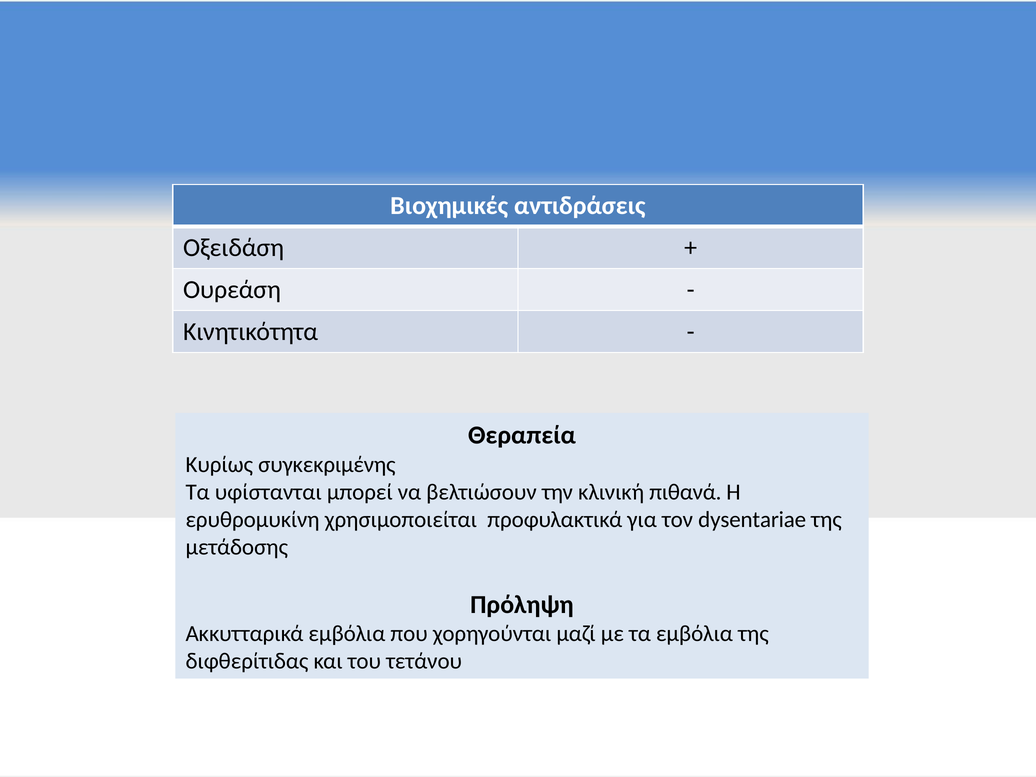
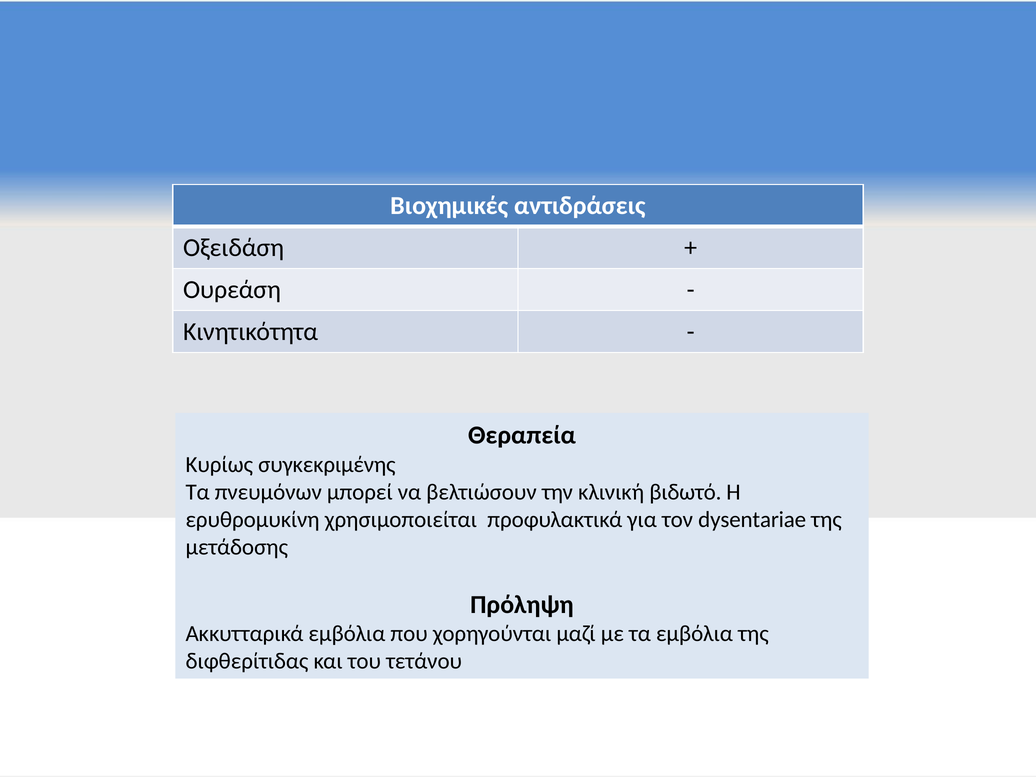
υφίστανται: υφίστανται -> πνευμόνων (268, 492)
πιθανά: πιθανά -> βιδωτό (685, 492)
